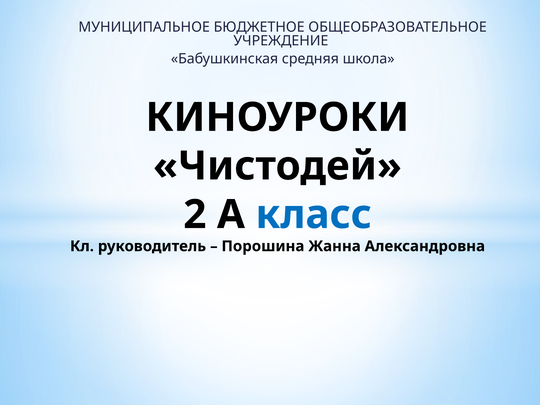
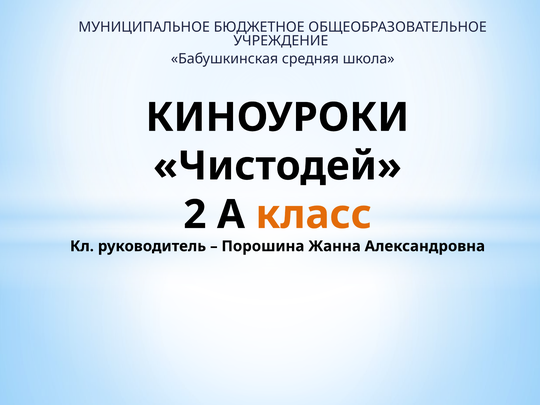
класс colour: blue -> orange (314, 215)
